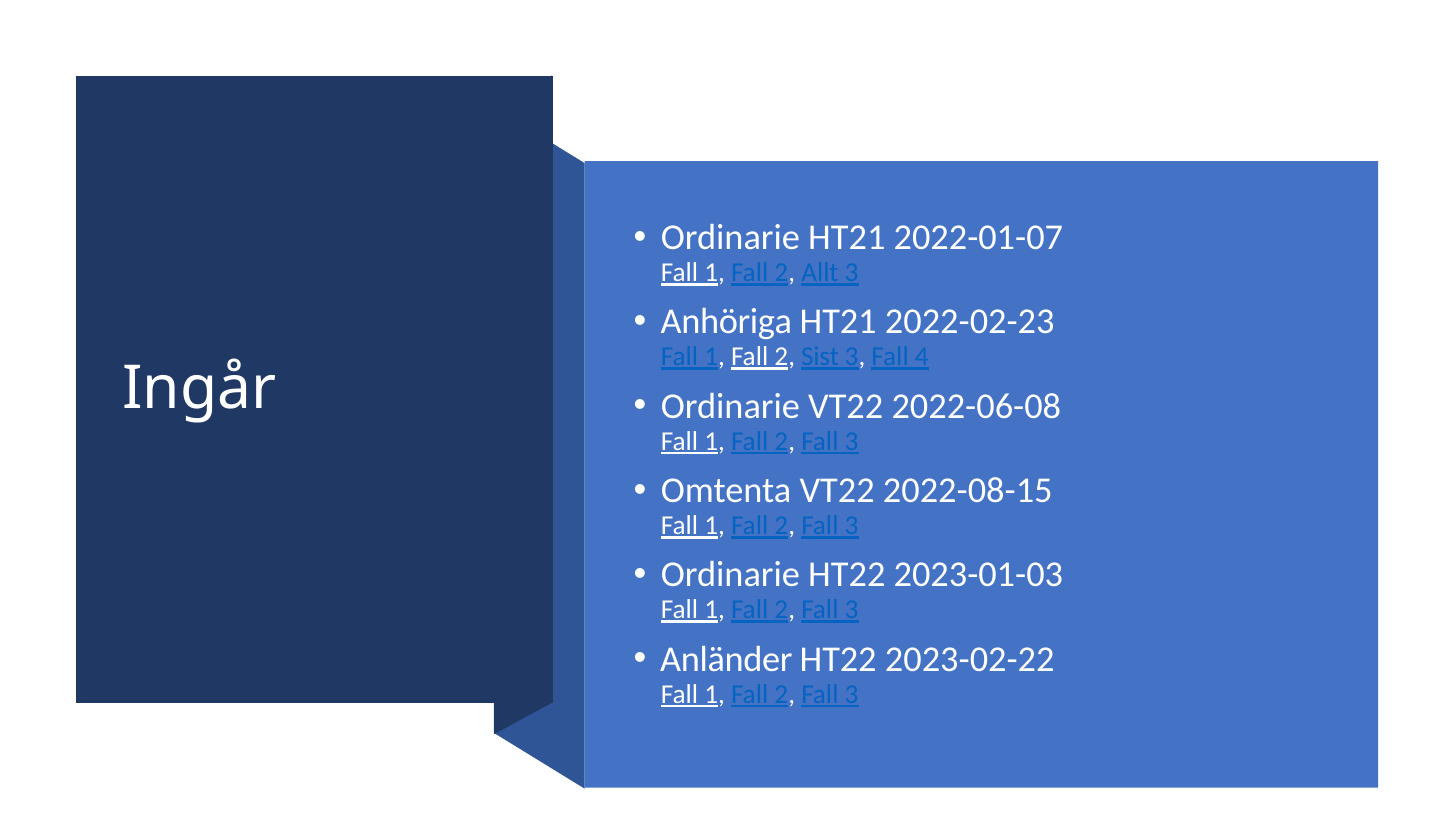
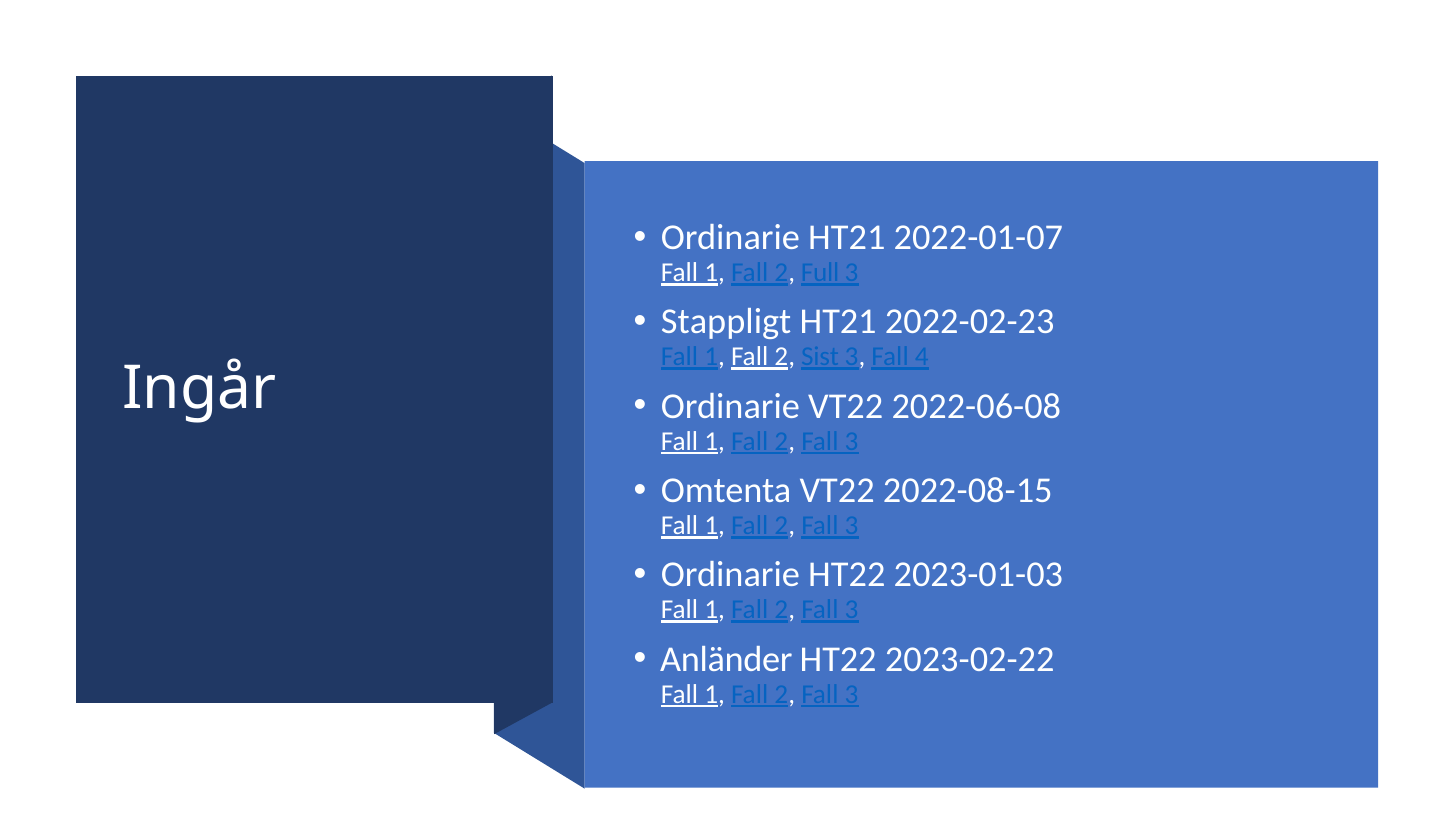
Allt: Allt -> Full (820, 272)
Anhöriga: Anhöriga -> Stappligt (726, 322)
